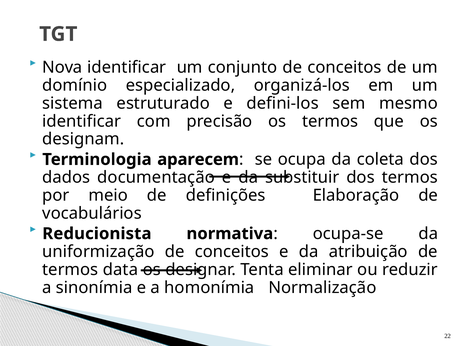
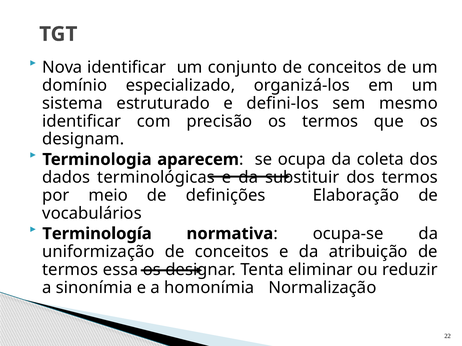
documentação: documentação -> terminológicas (156, 178)
Reducionista: Reducionista -> Terminología (97, 234)
data: data -> essa (120, 270)
